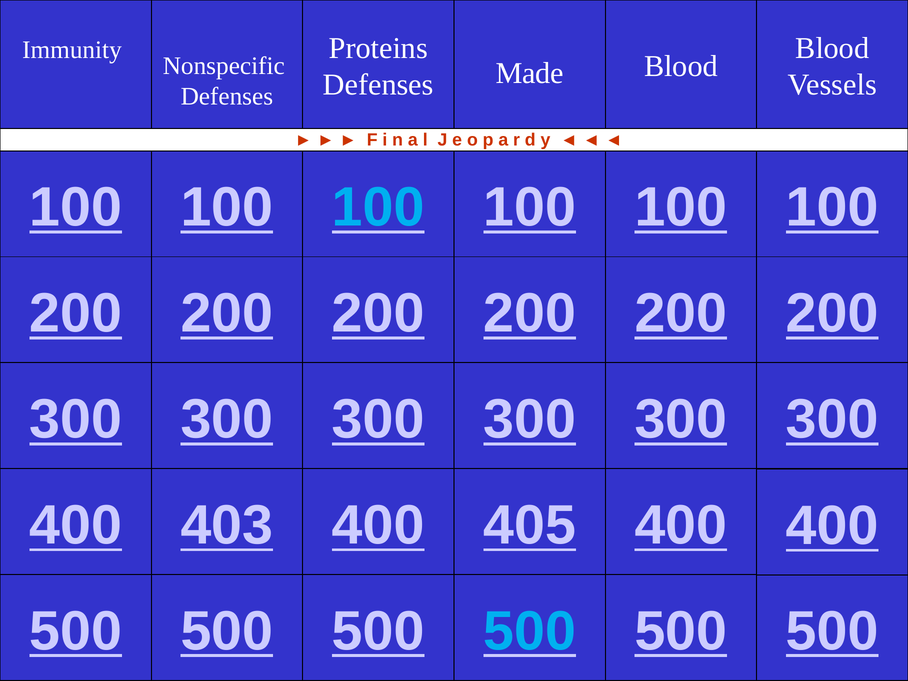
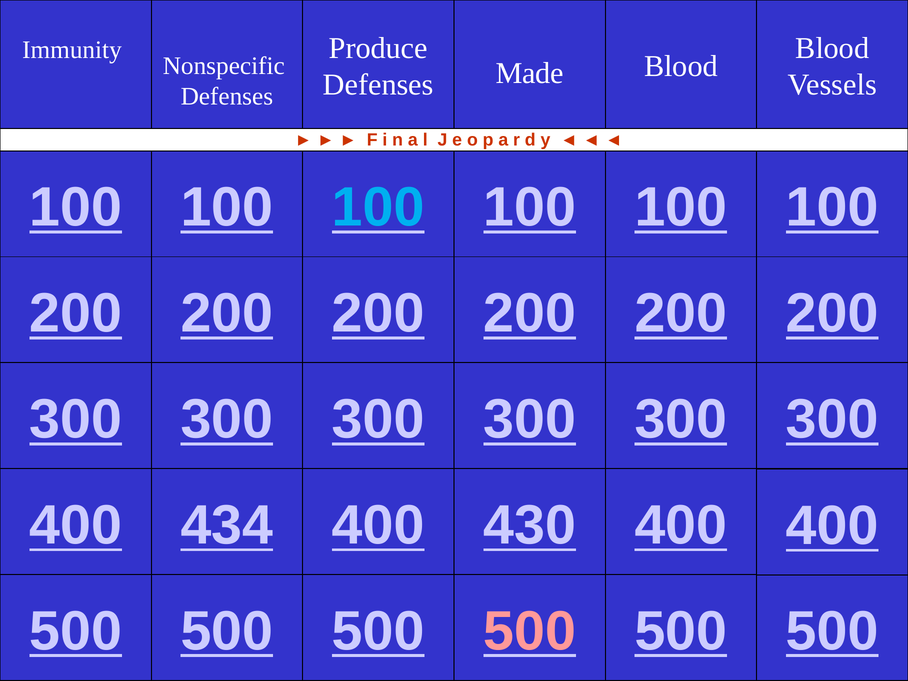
Proteins: Proteins -> Produce (378, 48)
403: 403 -> 434 (227, 525)
405: 405 -> 430 (530, 525)
500 colour: light blue -> pink (530, 631)
